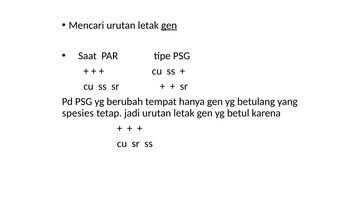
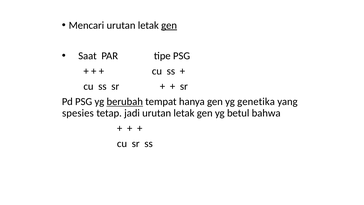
berubah underline: none -> present (125, 102)
betulang: betulang -> genetika (256, 102)
karena: karena -> bahwa (266, 113)
